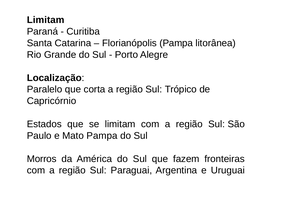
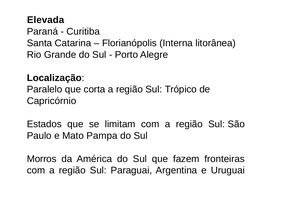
Limitam: Limitam -> Elevada (46, 20)
Florianópolis Pampa: Pampa -> Interna (176, 43)
